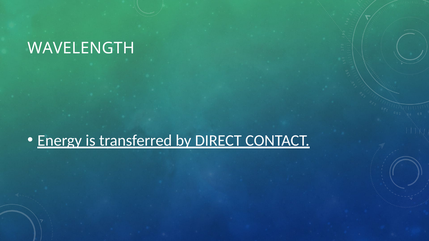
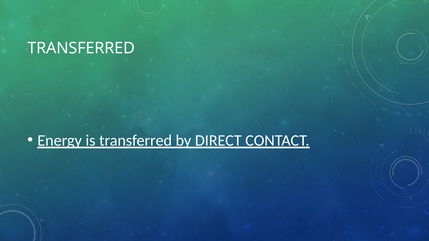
WAVELENGTH: WAVELENGTH -> TRANSFERRED (81, 48)
